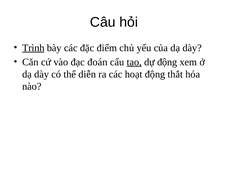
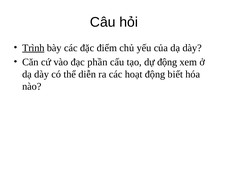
đoán: đoán -> phần (97, 62)
tạo underline: present -> none (134, 62)
thắt: thắt -> biết (175, 74)
